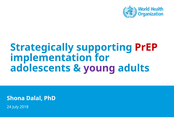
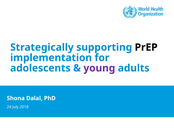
PrEP colour: red -> black (146, 47)
